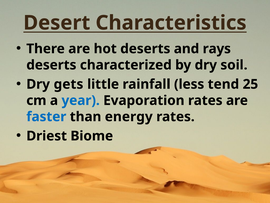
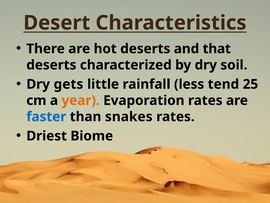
rays: rays -> that (217, 49)
year colour: blue -> orange (81, 100)
energy: energy -> snakes (129, 116)
